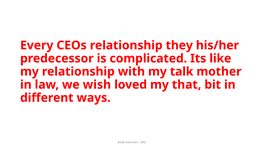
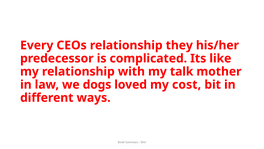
wish: wish -> dogs (97, 84)
that: that -> cost (187, 84)
